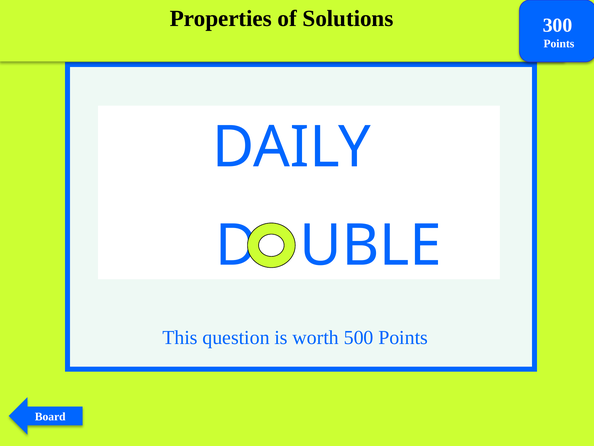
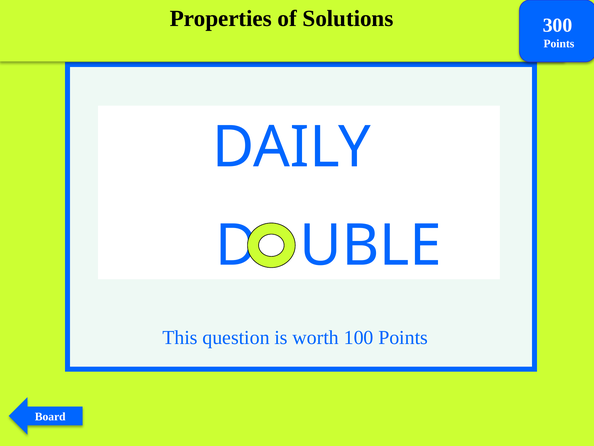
500: 500 -> 100 (359, 337)
